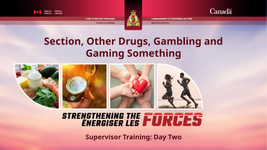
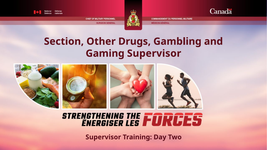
Gaming Something: Something -> Supervisor (154, 53)
